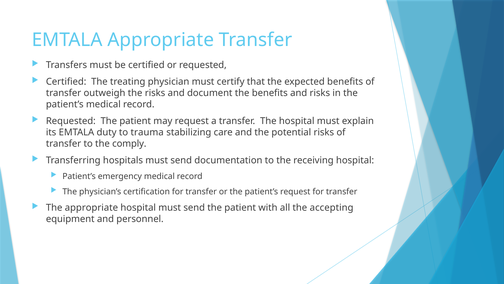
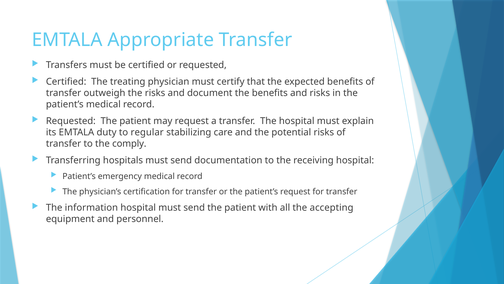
trauma: trauma -> regular (147, 132)
The appropriate: appropriate -> information (91, 207)
